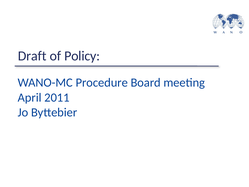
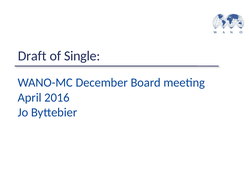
Policy: Policy -> Single (82, 56)
Procedure: Procedure -> December (102, 82)
2011: 2011 -> 2016 (57, 97)
